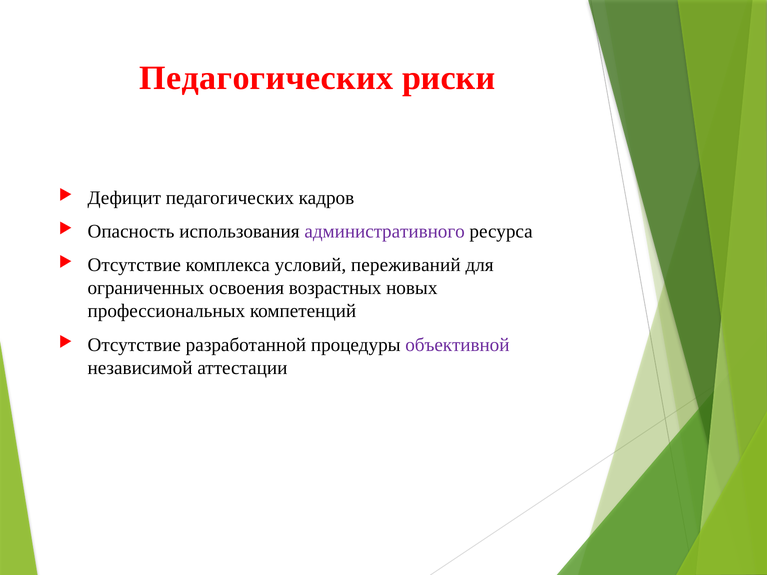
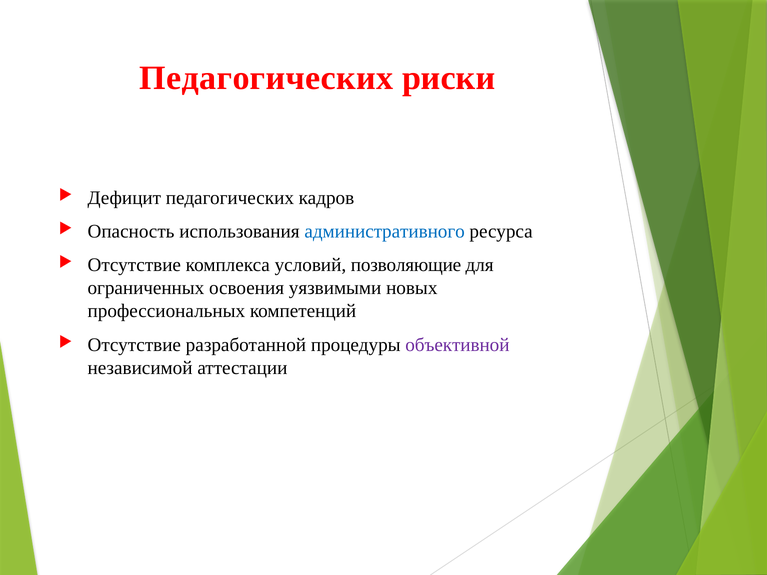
административного colour: purple -> blue (385, 232)
переживаний: переживаний -> позволяющие (406, 265)
возрастных: возрастных -> уязвимыми (335, 288)
